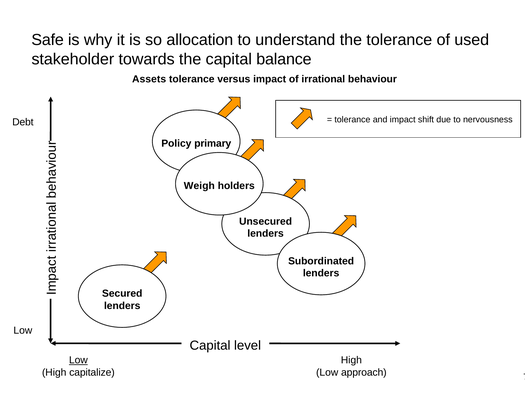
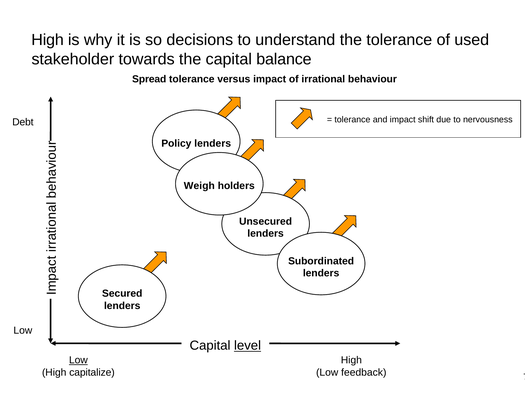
Safe: Safe -> High (48, 40)
allocation: allocation -> decisions (200, 40)
Assets: Assets -> Spread (149, 79)
Policy primary: primary -> lenders (213, 144)
level underline: none -> present (248, 346)
approach: approach -> feedback (364, 373)
